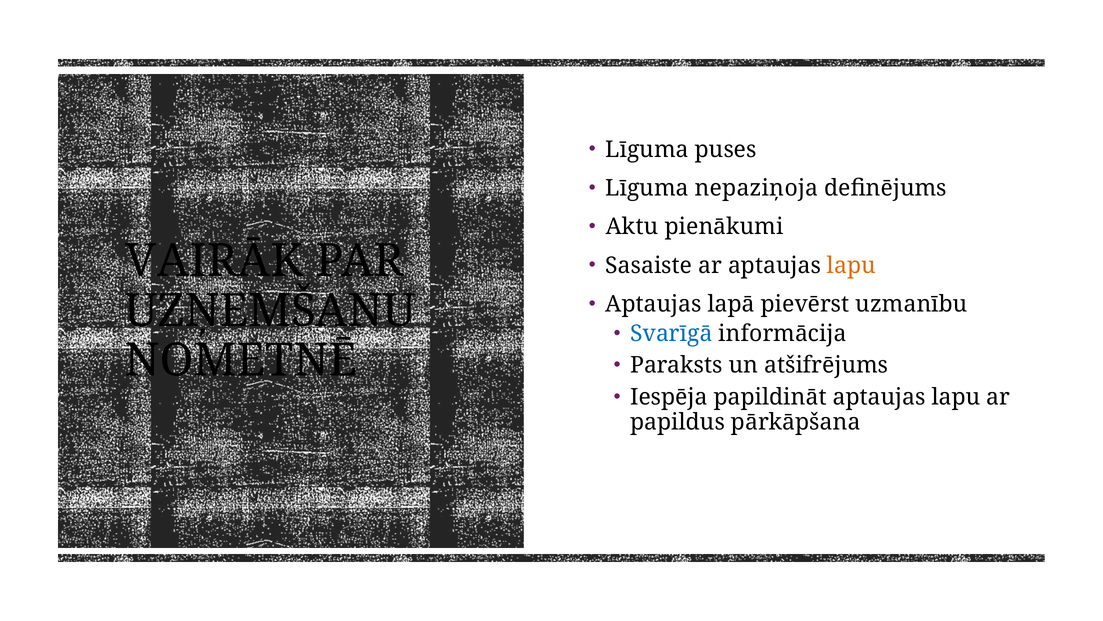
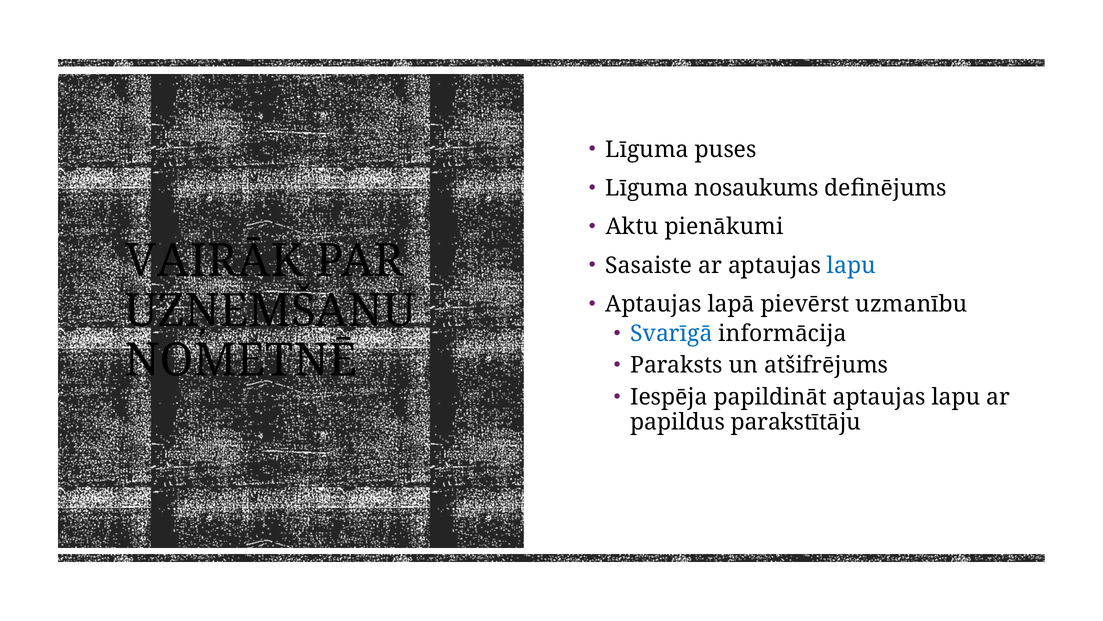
nepaziņoja: nepaziņoja -> nosaukums (757, 188)
lapu colour: orange -> blue (851, 265)
pārkāpšana: pārkāpšana -> parakstītāju (796, 422)
